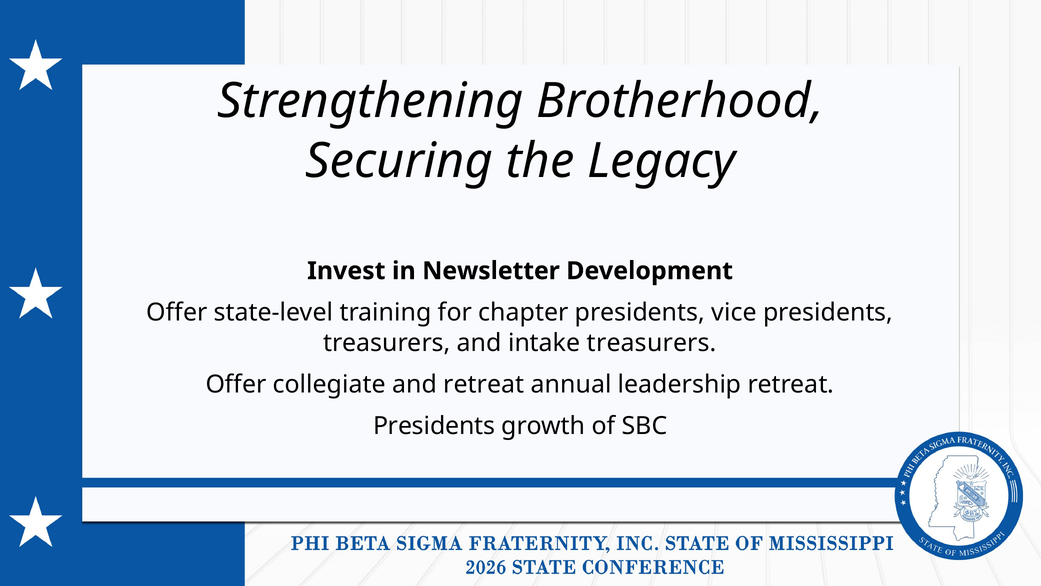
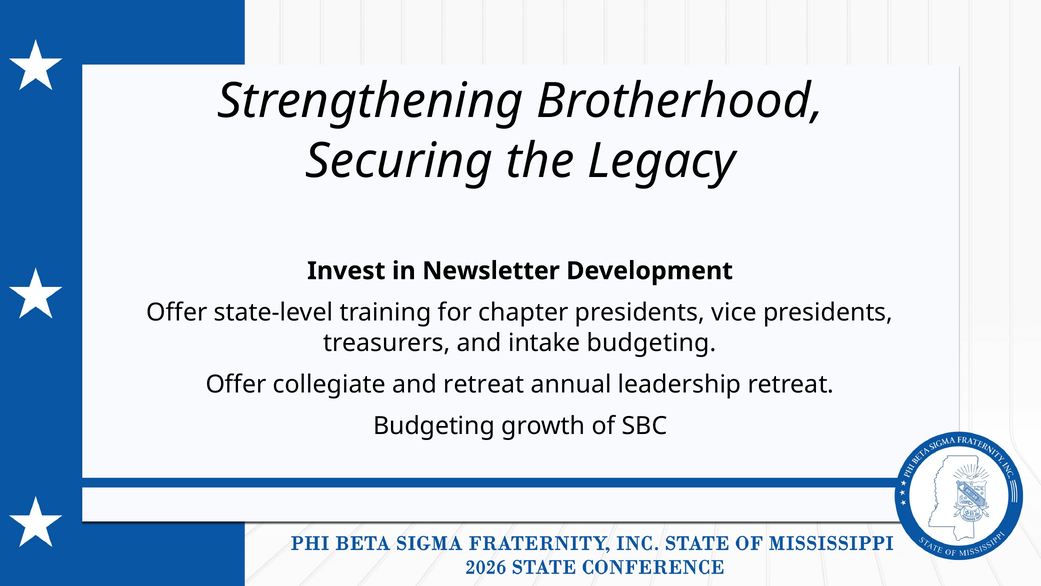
intake treasurers: treasurers -> budgeting (652, 343)
Presidents: Presidents -> Budgeting (434, 426)
